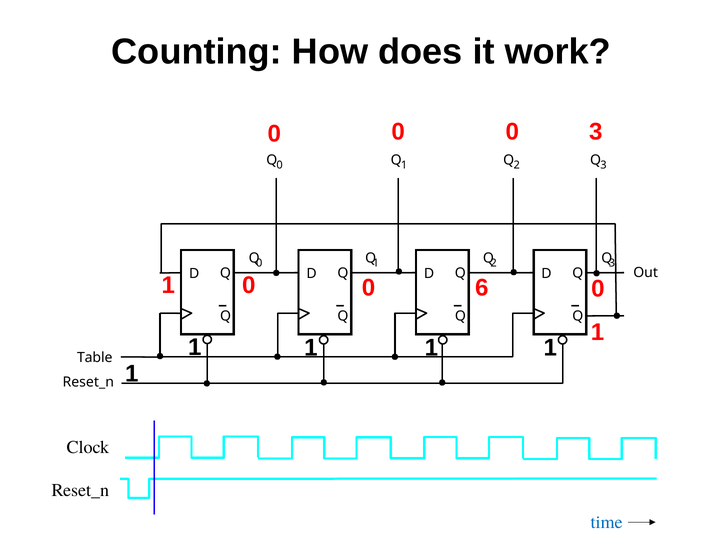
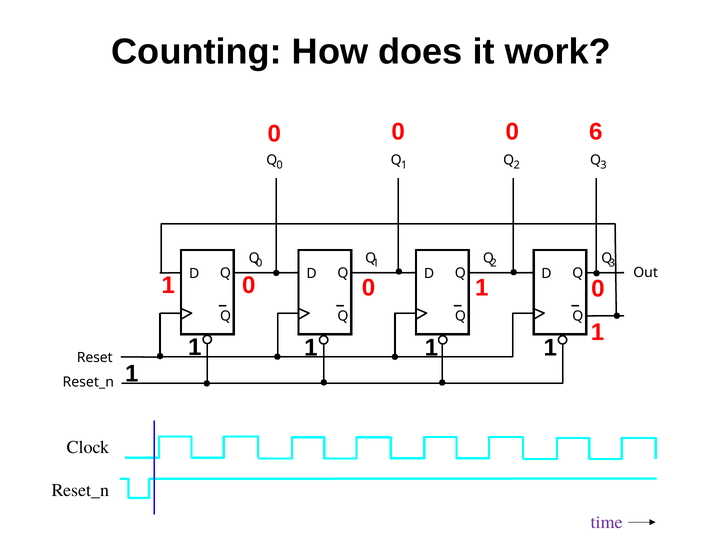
0 3: 3 -> 6 (596, 132)
0 0 6: 6 -> 1 (482, 288)
Table: Table -> Reset (95, 358)
time colour: blue -> purple (607, 523)
